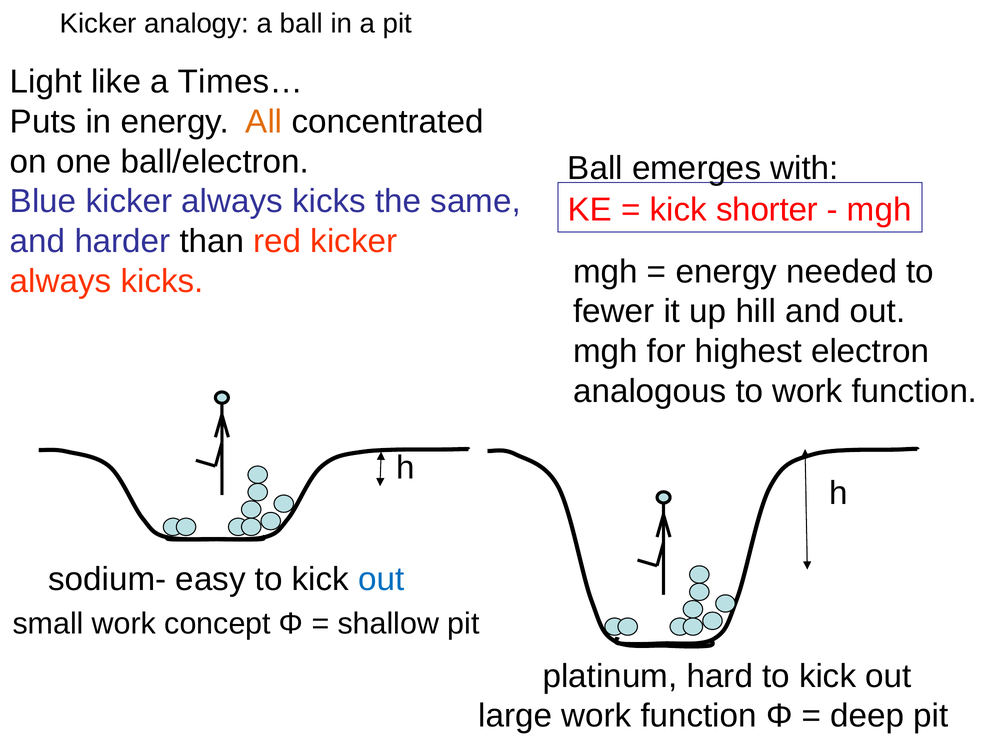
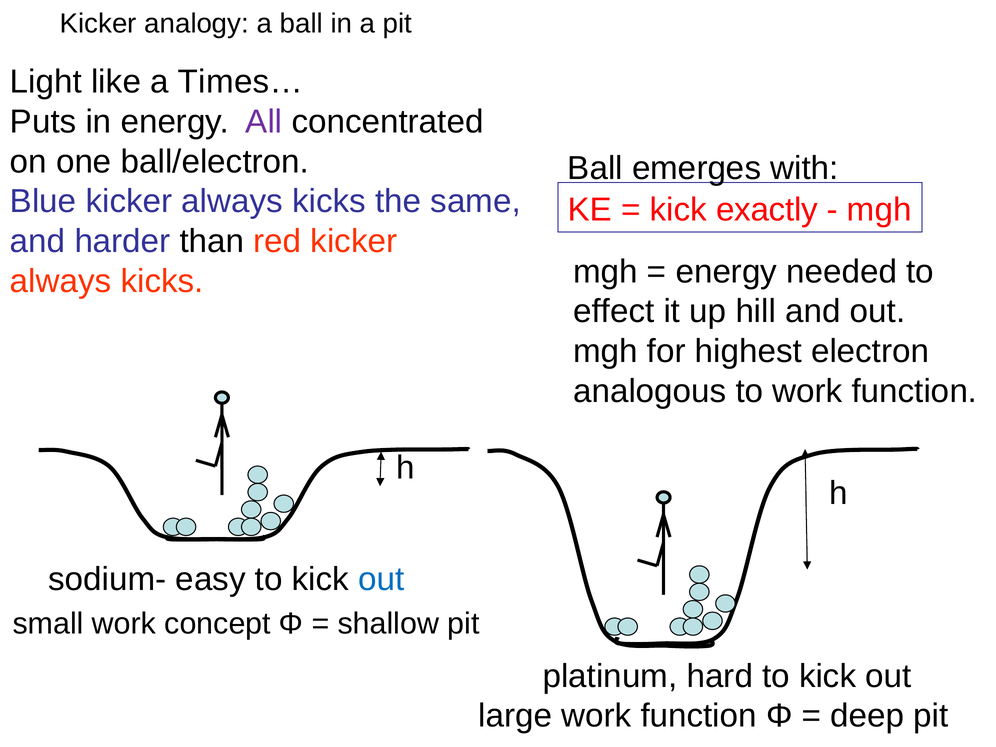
All colour: orange -> purple (264, 122)
shorter: shorter -> exactly (767, 210)
fewer: fewer -> effect (614, 311)
